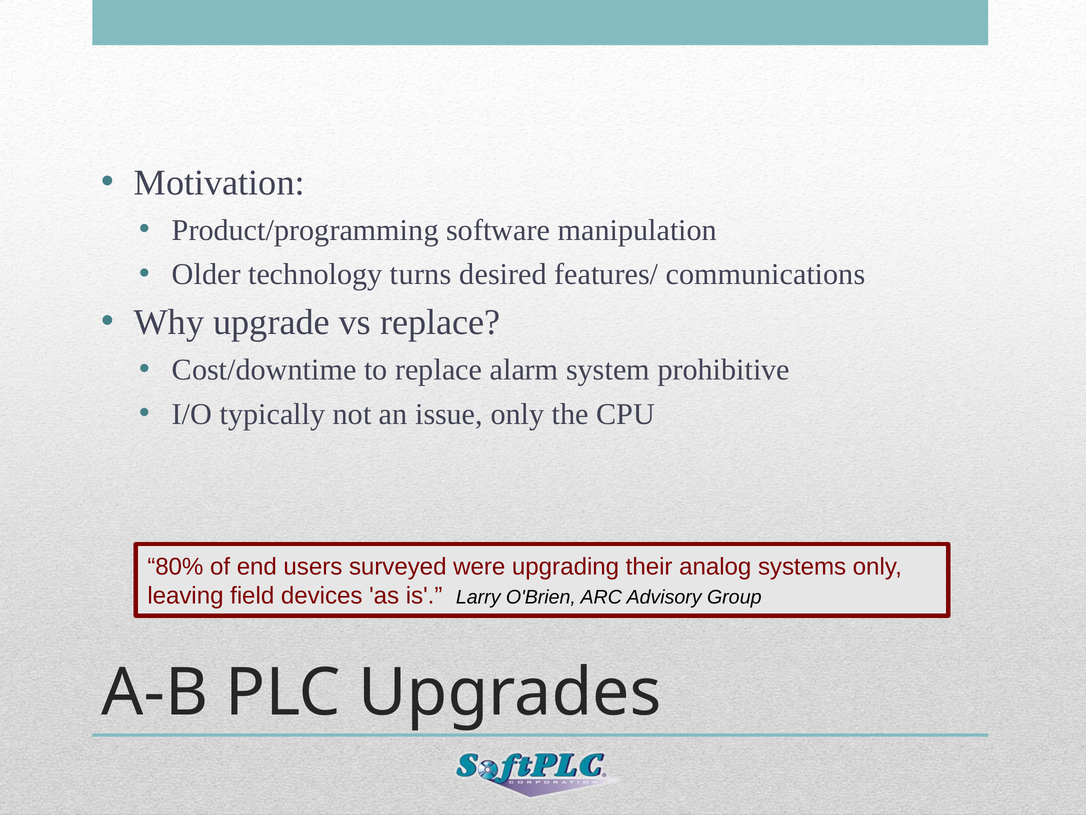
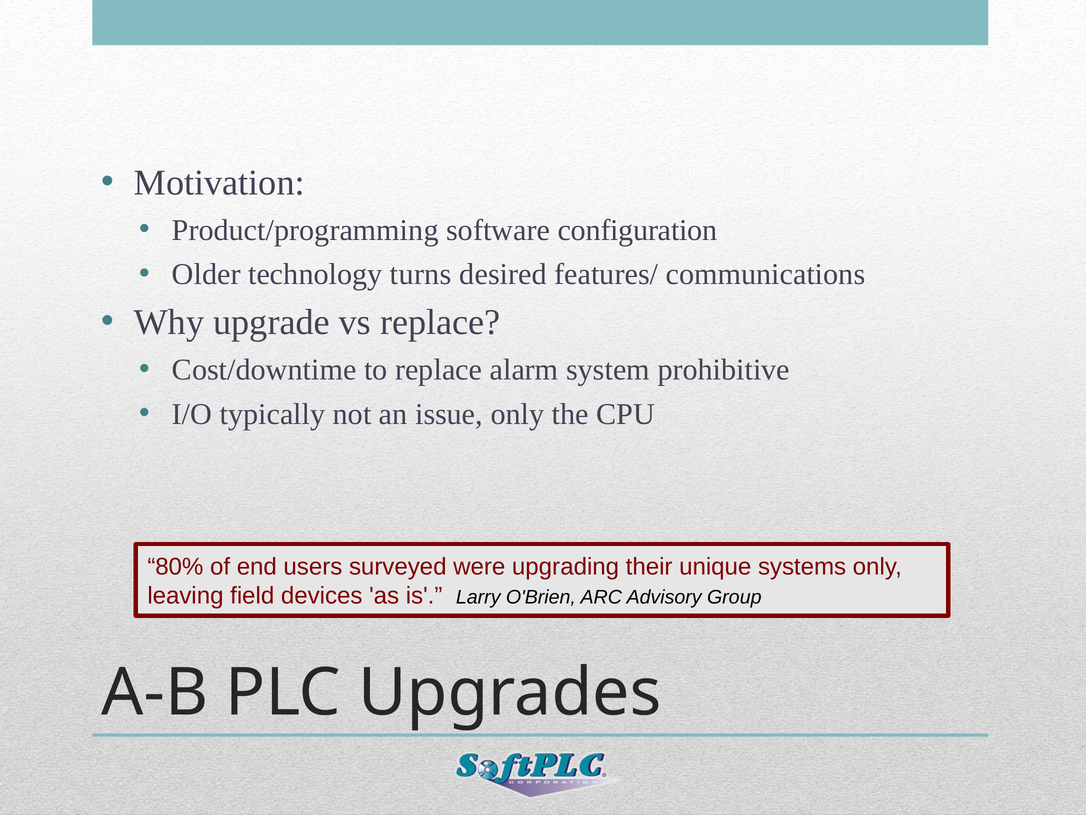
manipulation: manipulation -> configuration (637, 230)
analog: analog -> unique (715, 567)
